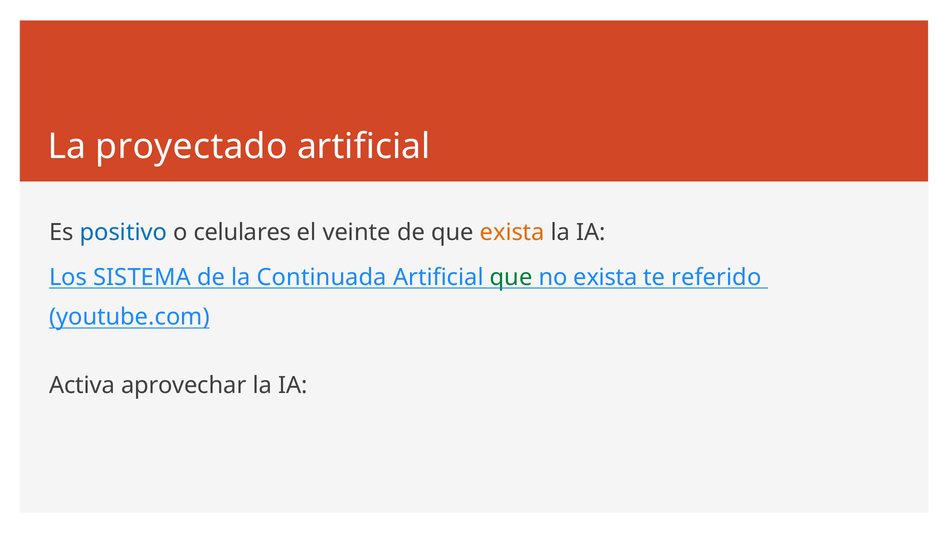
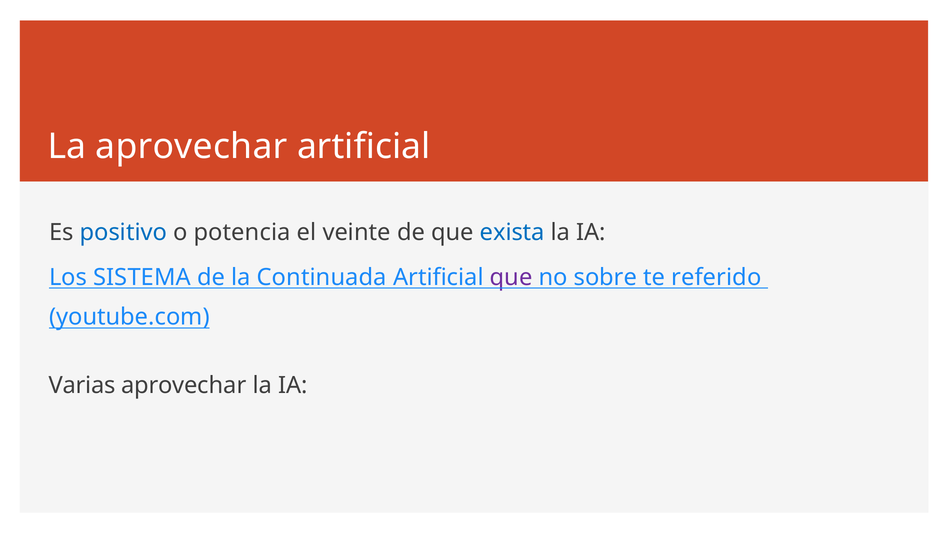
La proyectado: proyectado -> aprovechar (192, 147)
celulares: celulares -> potencia (242, 233)
exista colour: orange -> blue (512, 233)
que colour: green -> purple (511, 277)
no exista: exista -> sobre (605, 277)
Activa: Activa -> Varias (82, 386)
